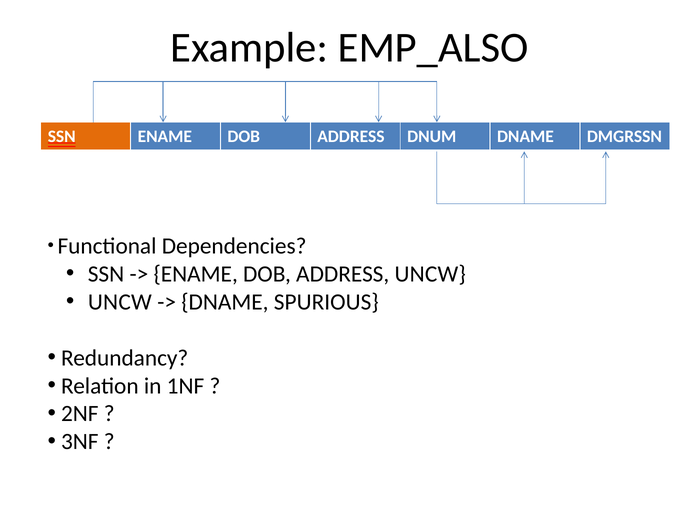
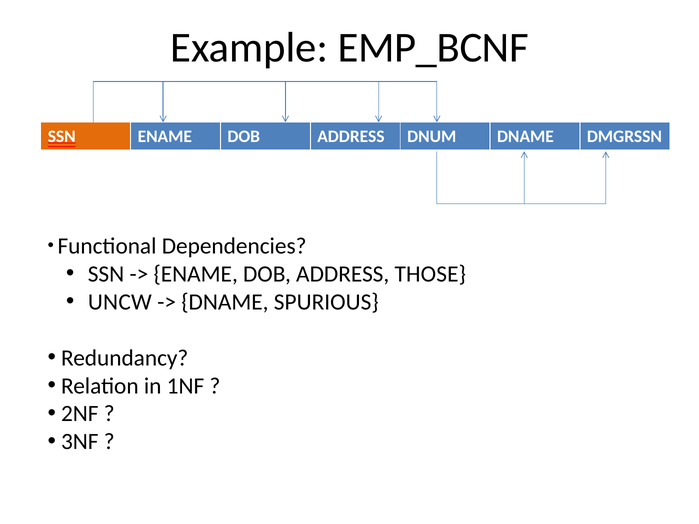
EMP_ALSO: EMP_ALSO -> EMP_BCNF (433, 48)
ADDRESS UNCW: UNCW -> THOSE (430, 274)
